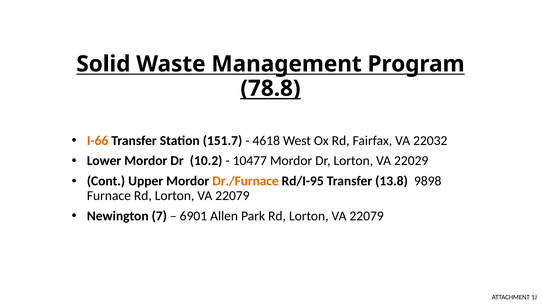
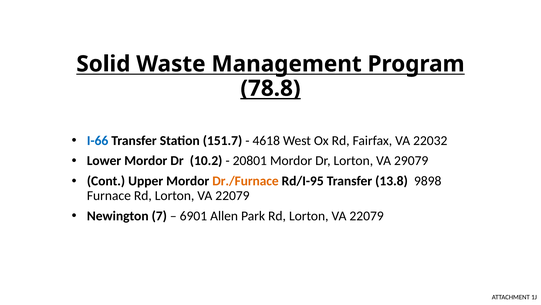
I-66 colour: orange -> blue (98, 140)
10477: 10477 -> 20801 (250, 160)
22029: 22029 -> 29079 (411, 160)
